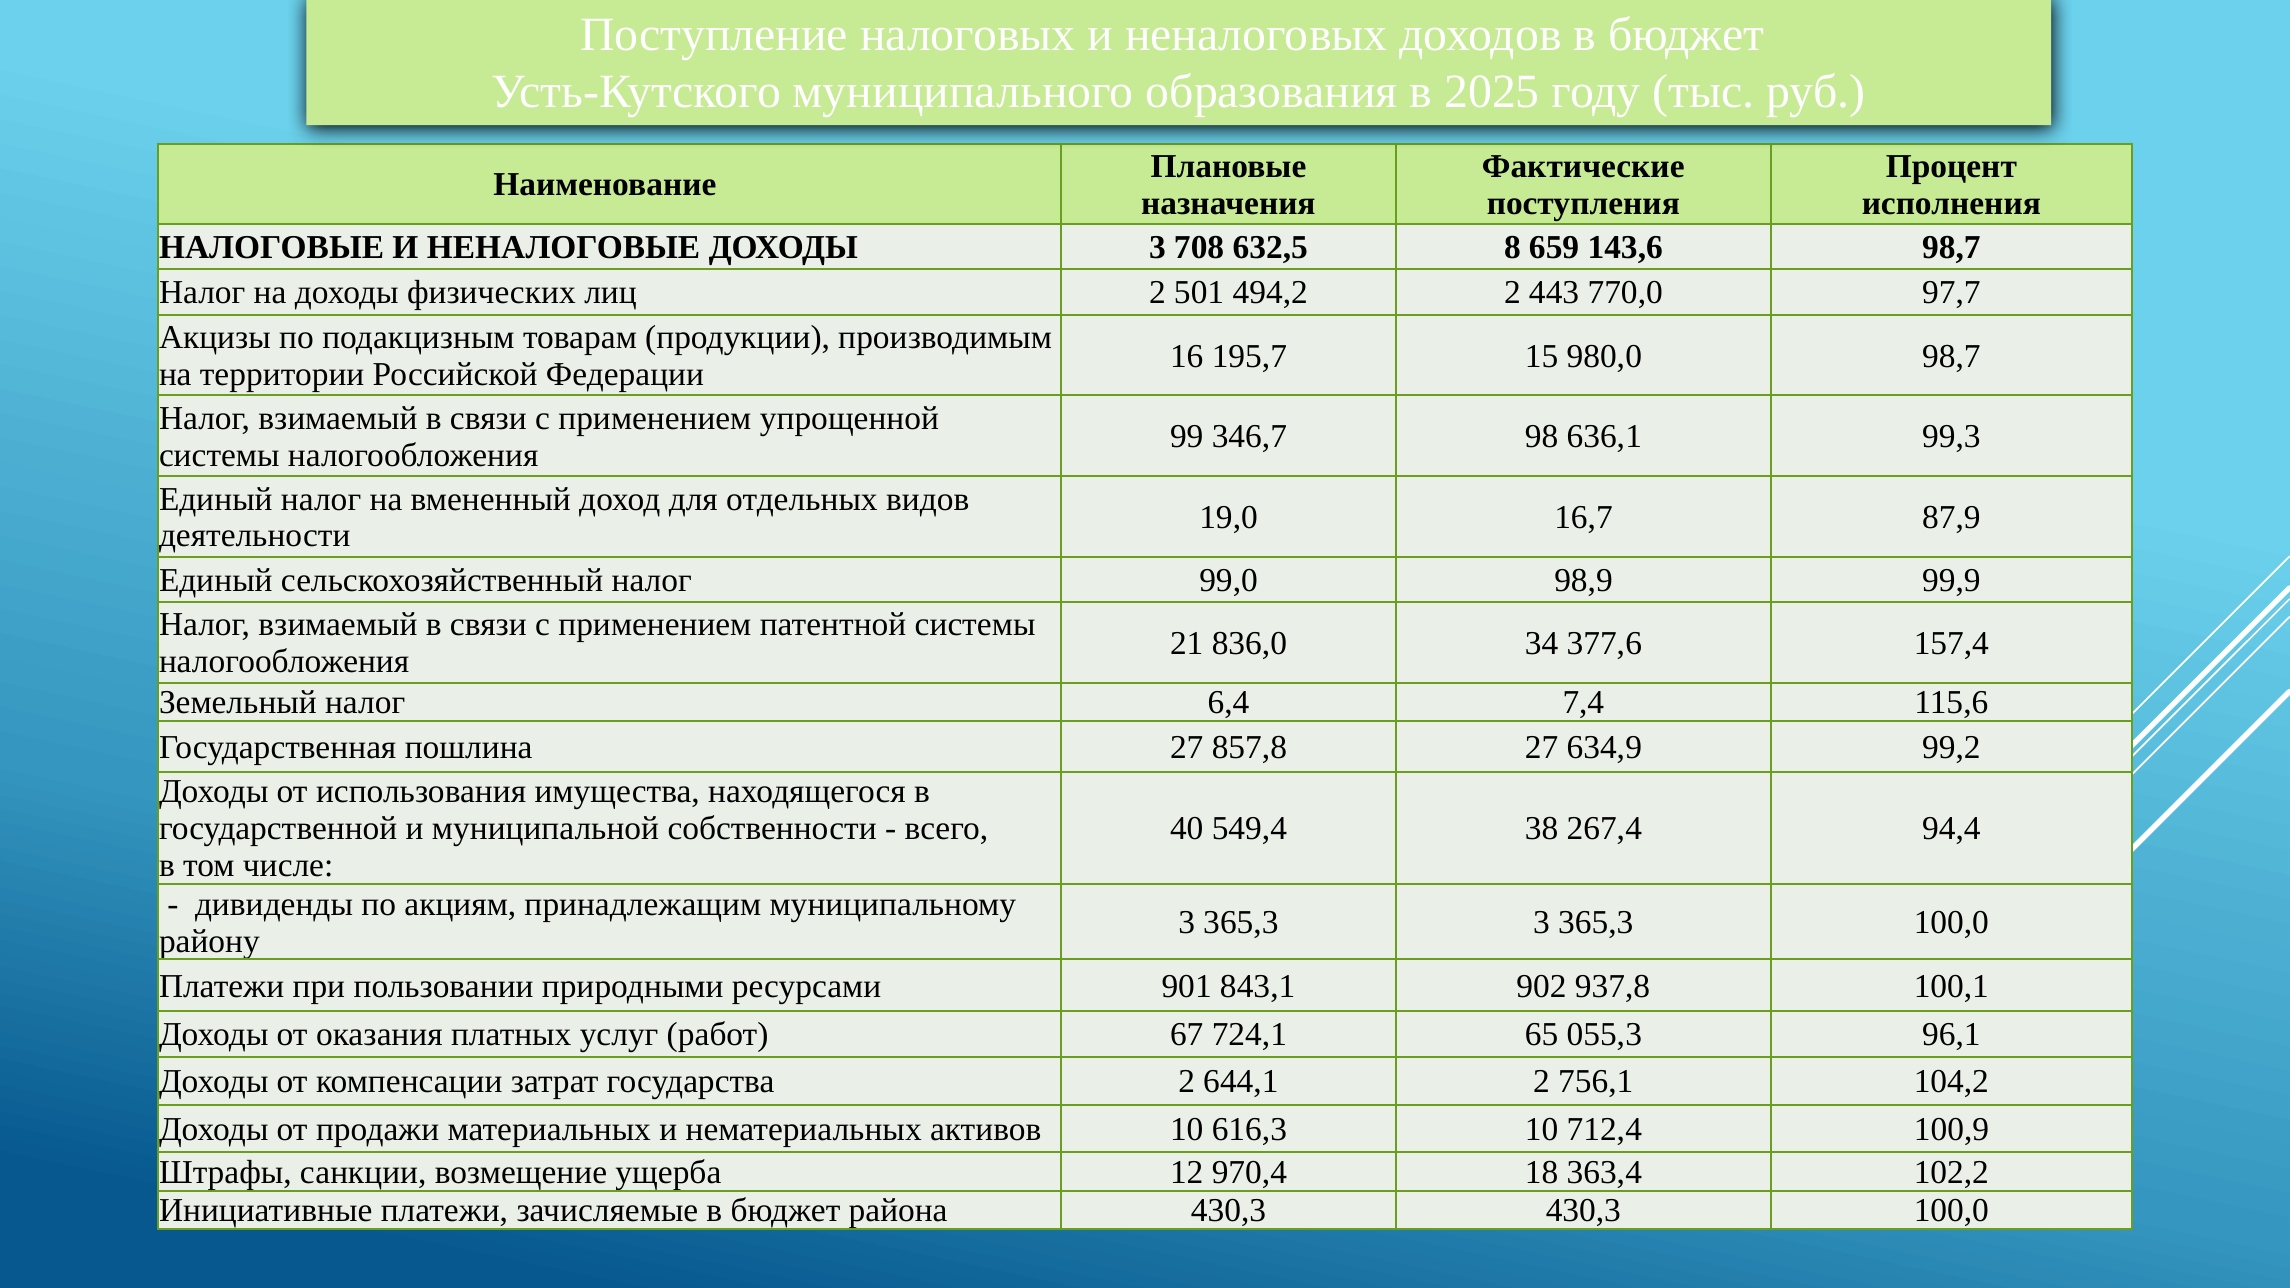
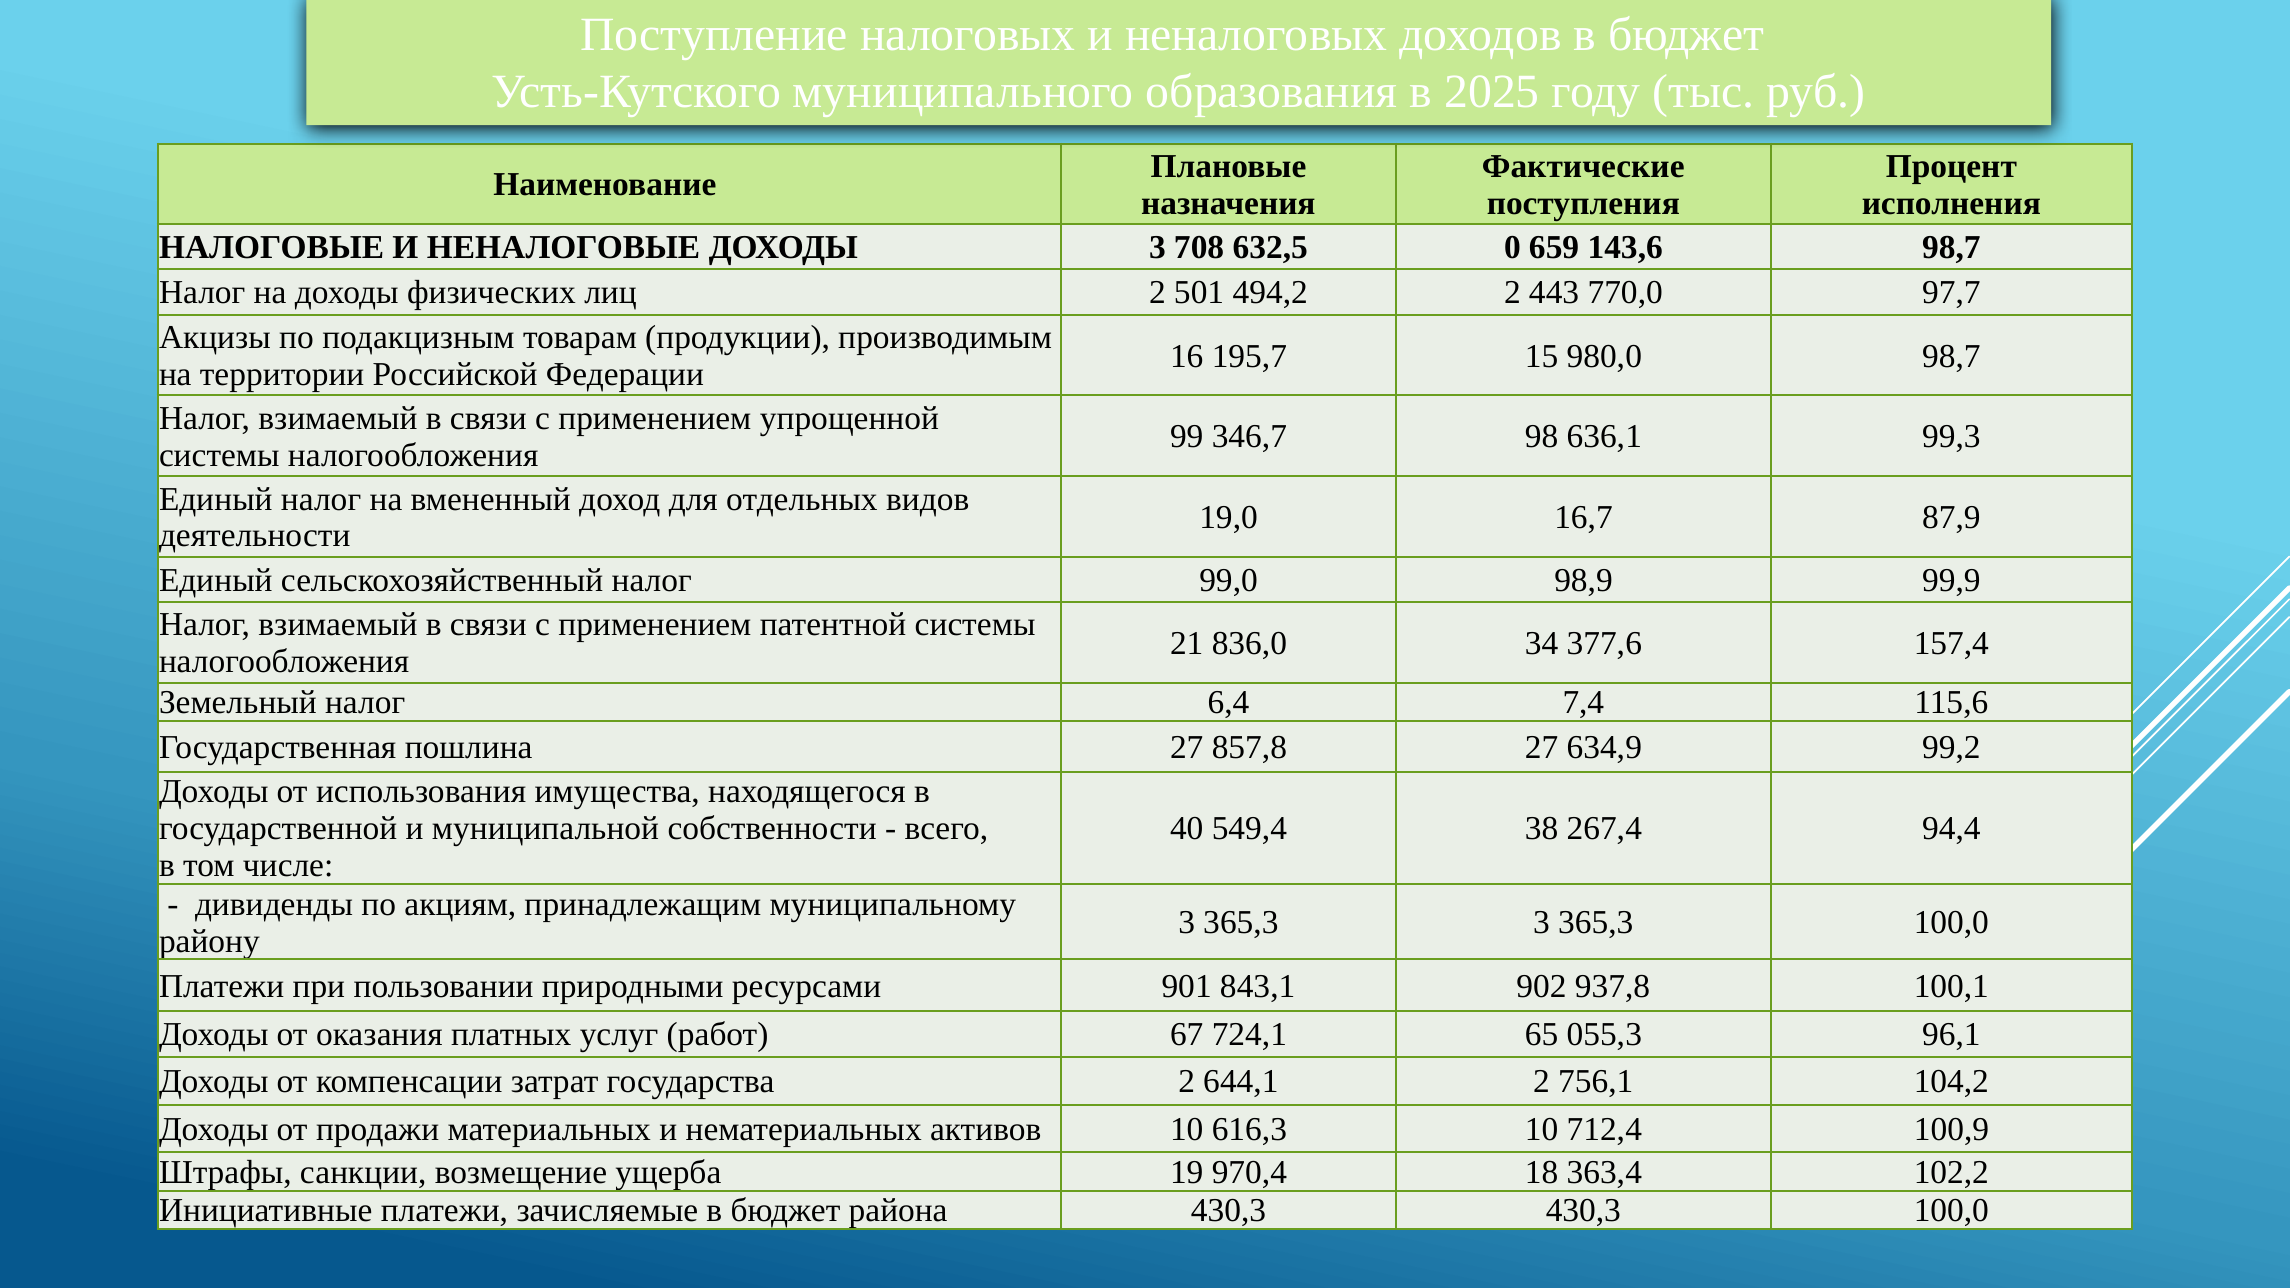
8: 8 -> 0 (1512, 248)
12: 12 -> 19 (1187, 1172)
